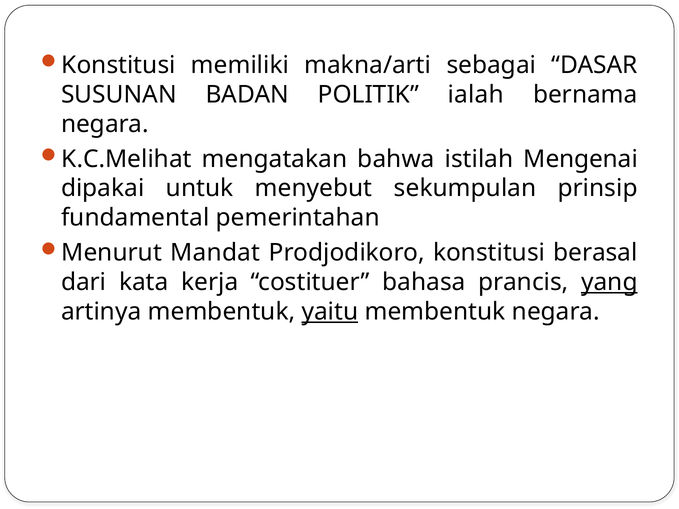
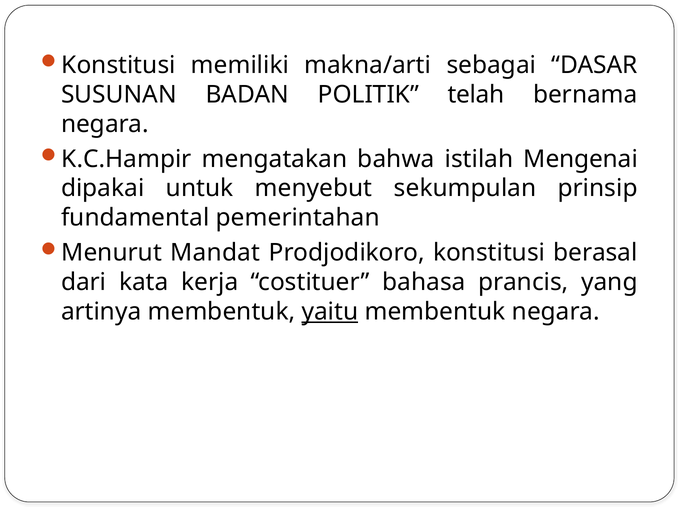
ialah: ialah -> telah (476, 95)
K.C.Melihat: K.C.Melihat -> K.C.Hampir (127, 159)
yang underline: present -> none (609, 282)
